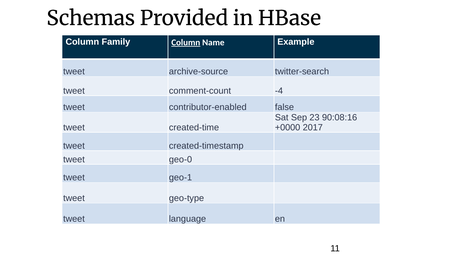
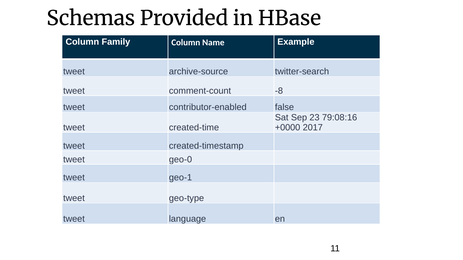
Column underline: present -> none (186, 42)
-4: -4 -> -8 (279, 91)
90:08:16: 90:08:16 -> 79:08:16 (340, 118)
